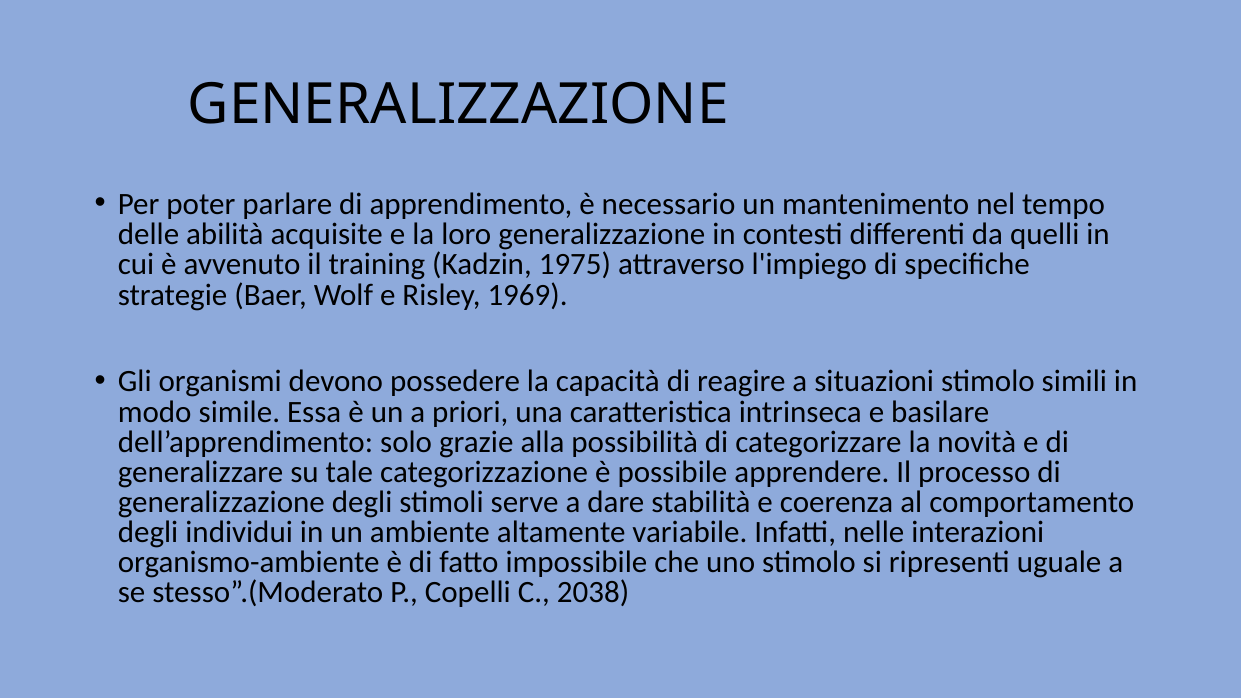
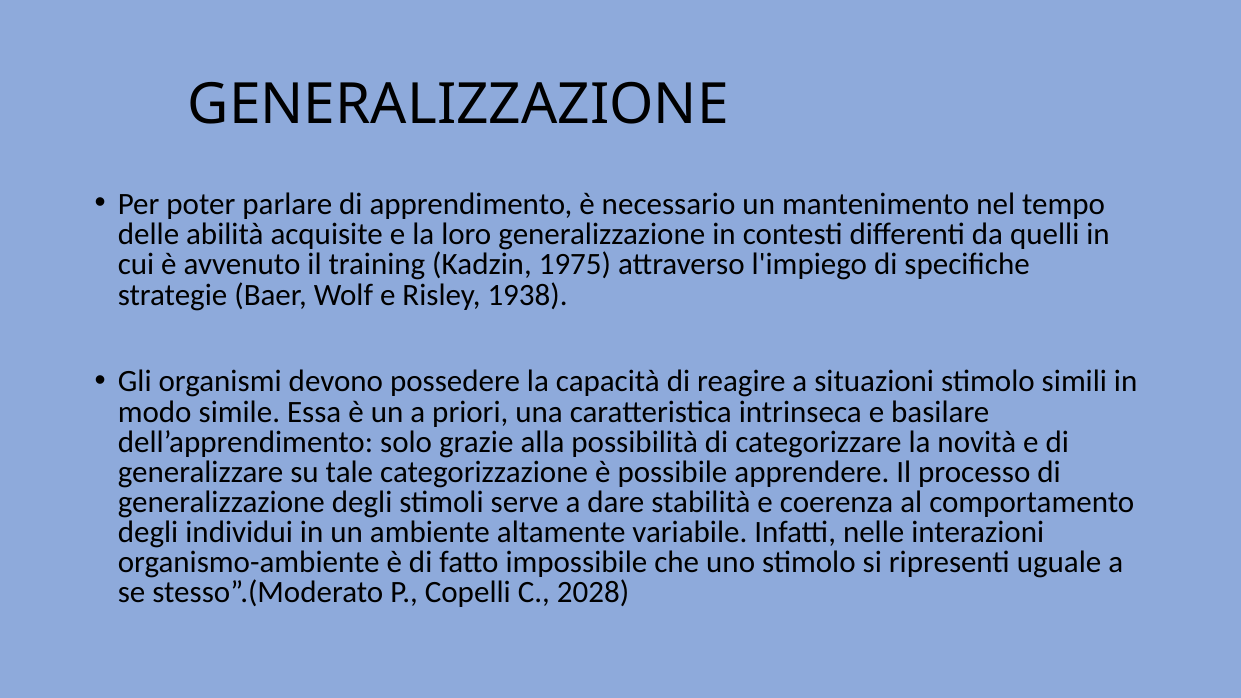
1969: 1969 -> 1938 (528, 295)
2038: 2038 -> 2028 (593, 593)
